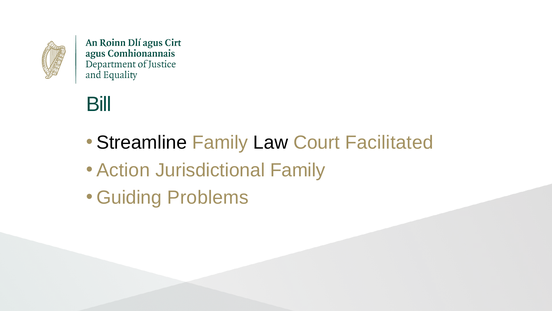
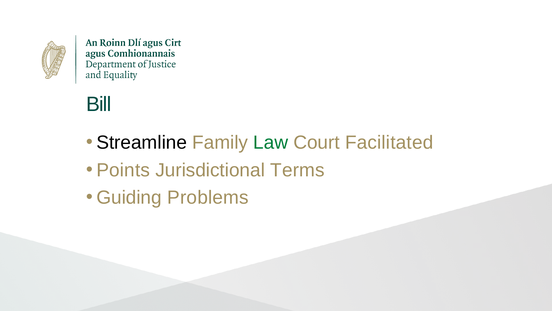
Law colour: black -> green (271, 142)
Action: Action -> Points (123, 170)
Jurisdictional Family: Family -> Terms (298, 170)
